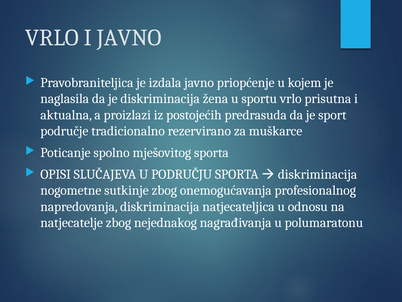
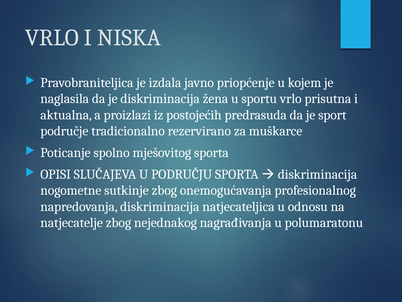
I JAVNO: JAVNO -> NISKA (129, 38)
